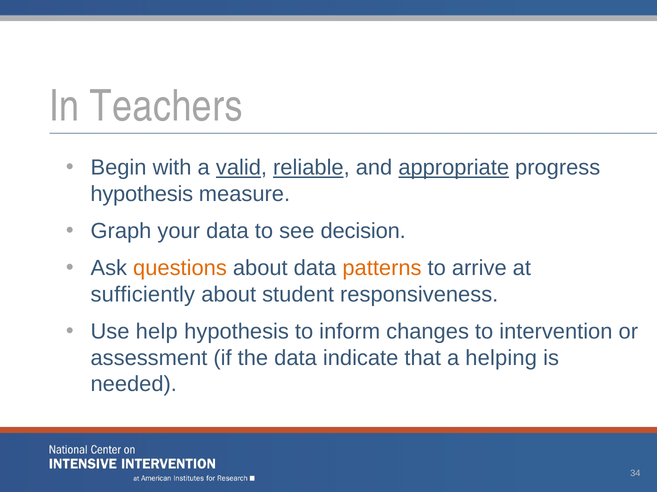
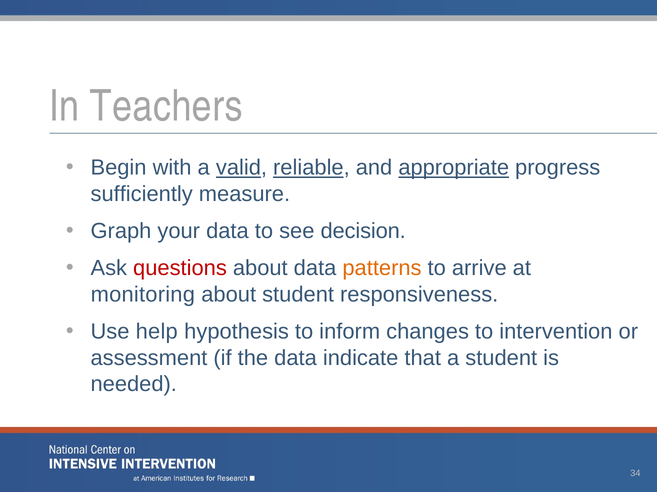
hypothesis: hypothesis -> sufficiently (142, 194)
questions colour: orange -> red (180, 269)
sufficiently: sufficiently -> monitoring (143, 295)
a helping: helping -> student (501, 358)
